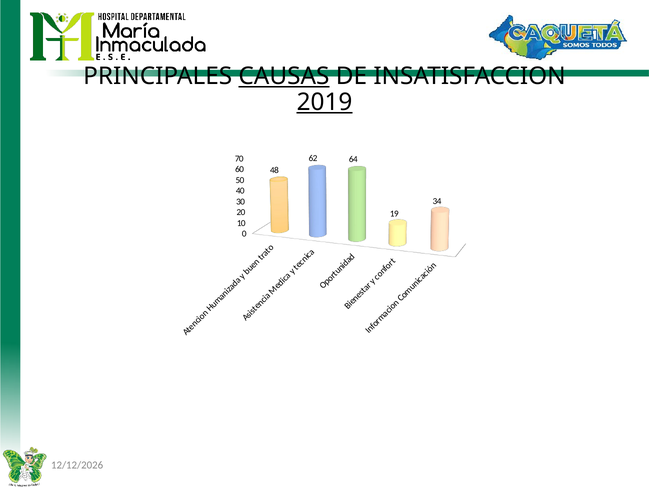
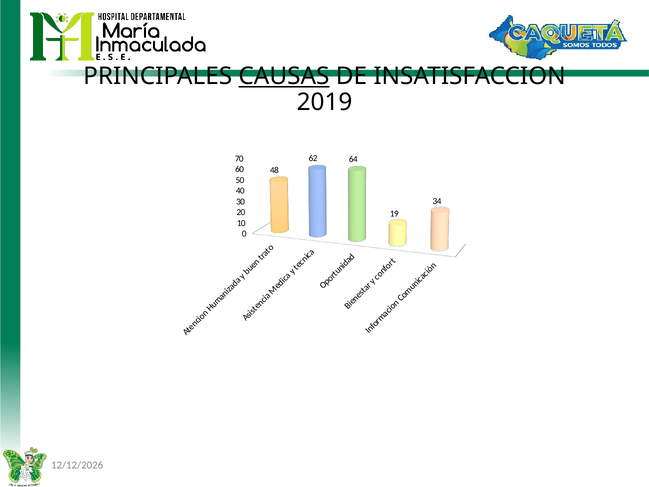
2019 underline: present -> none (325, 102)
